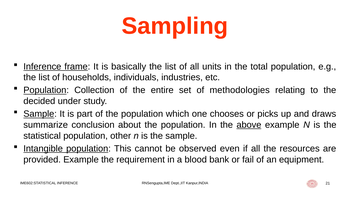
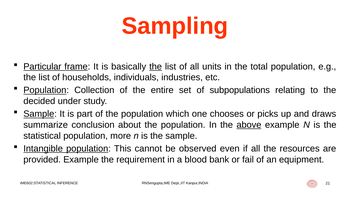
Inference: Inference -> Particular (42, 66)
the underline: none -> present (156, 66)
methodologies: methodologies -> subpopulations (240, 90)
other: other -> more (121, 136)
